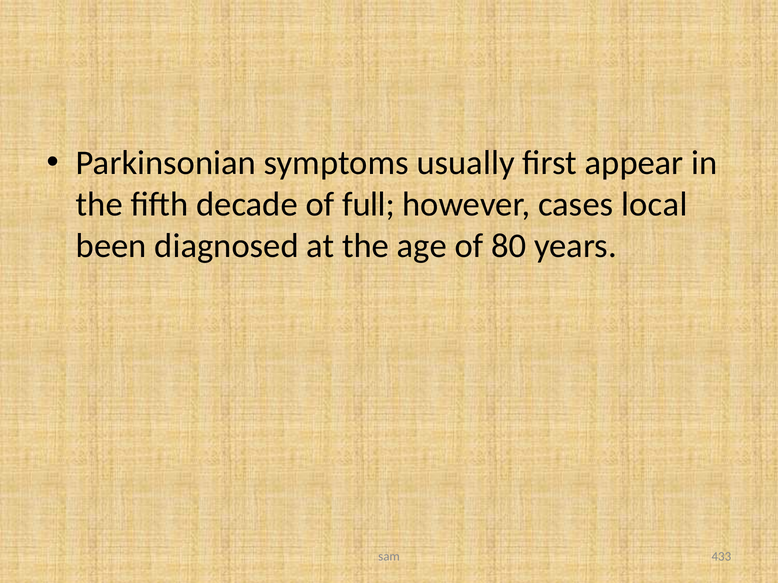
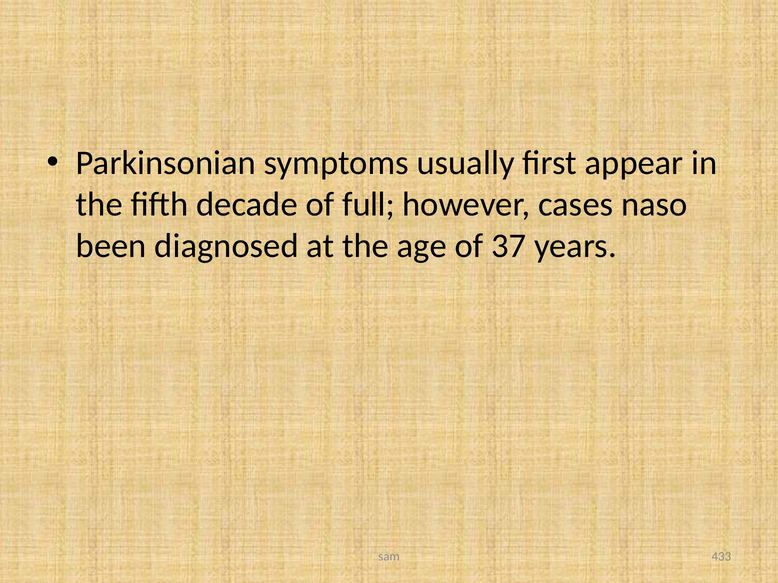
local: local -> naso (654, 205)
80: 80 -> 37 (509, 246)
